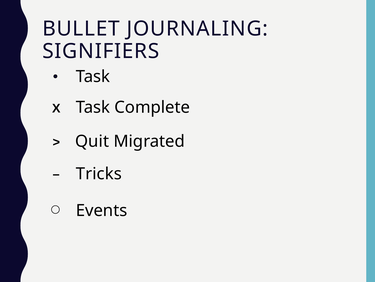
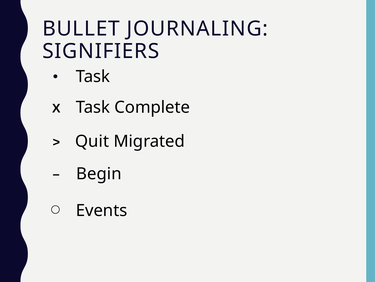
Tricks: Tricks -> Begin (99, 174)
